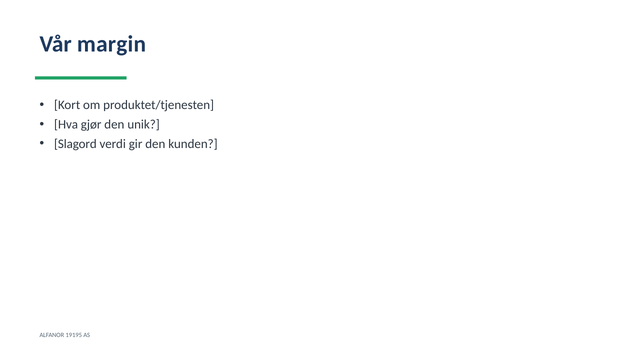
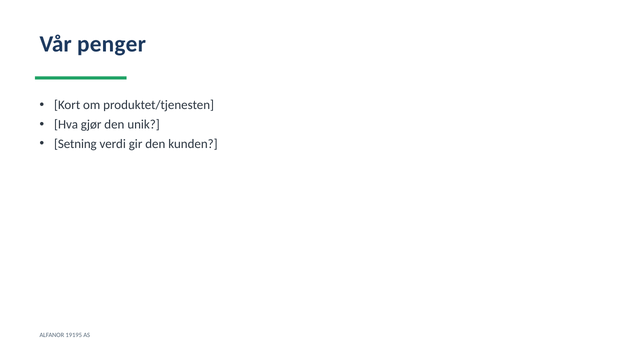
margin: margin -> penger (112, 44)
Slagord: Slagord -> Setning (75, 144)
